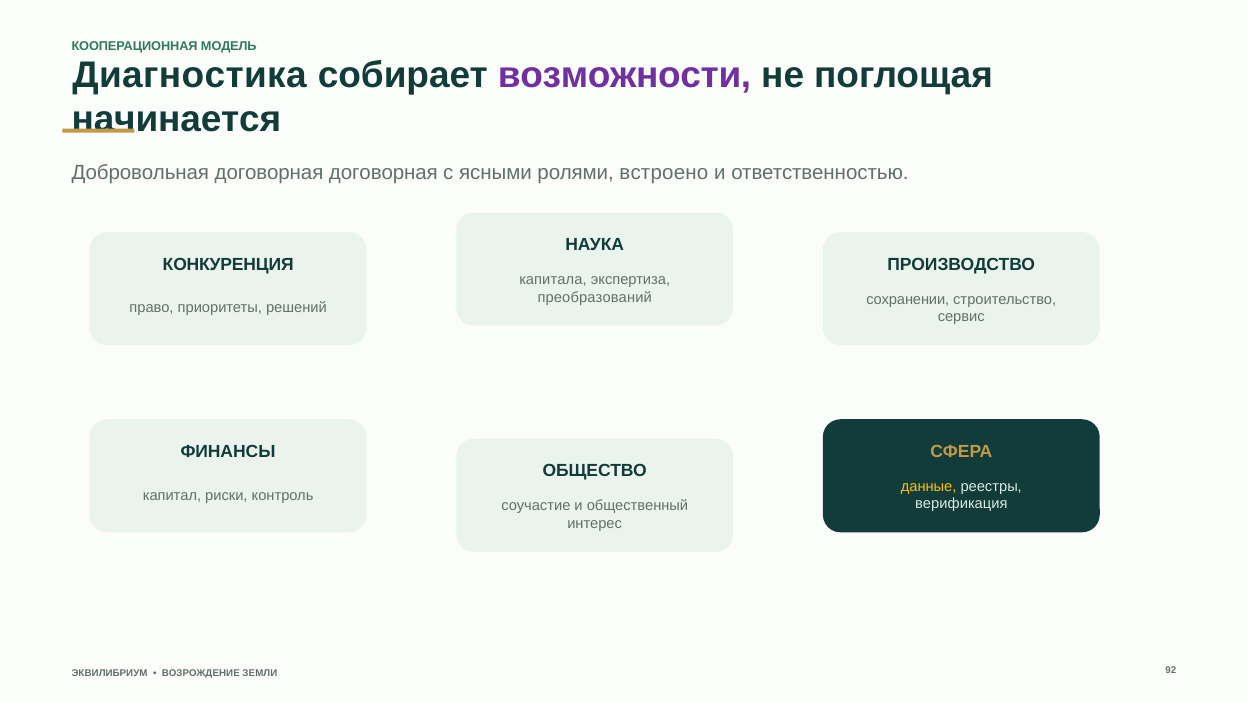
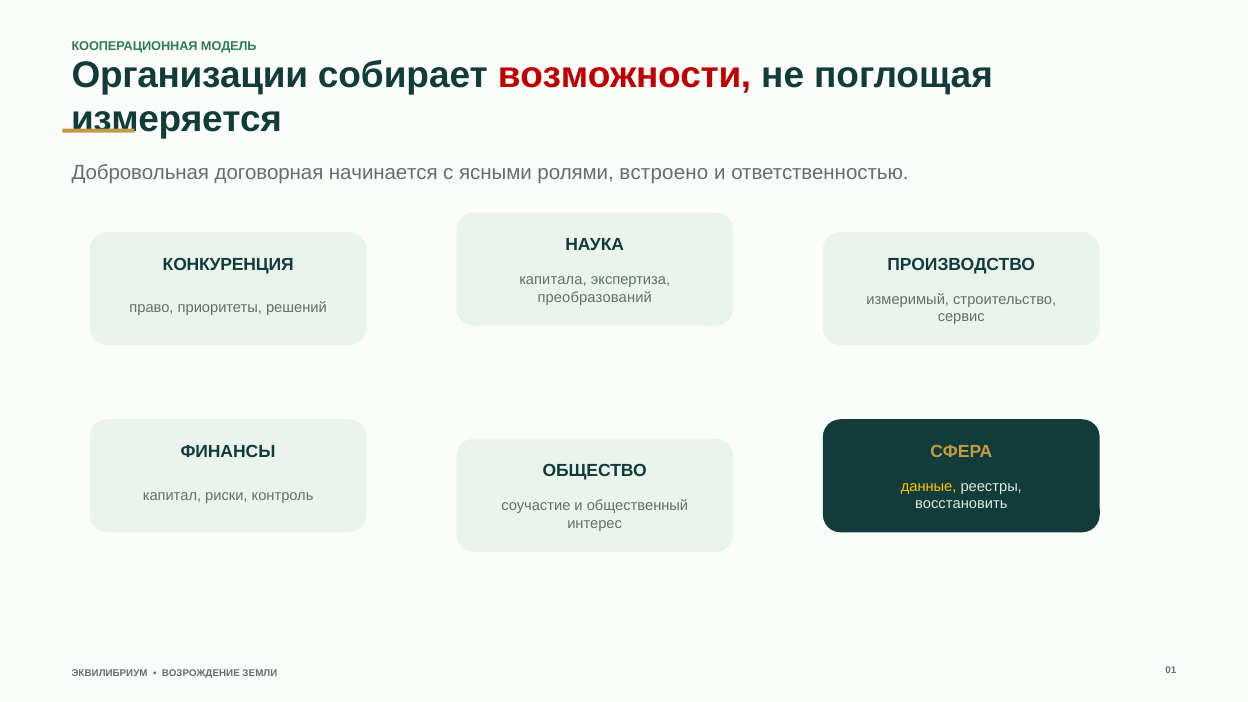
Диагностика: Диагностика -> Организации (190, 75)
возможности colour: purple -> red (625, 75)
начинается: начинается -> измеряется (176, 119)
договорная договорная: договорная -> начинается (383, 173)
сохранении: сохранении -> измеримый (908, 299)
верификация: верификация -> восстановить (961, 504)
92: 92 -> 01 (1171, 670)
